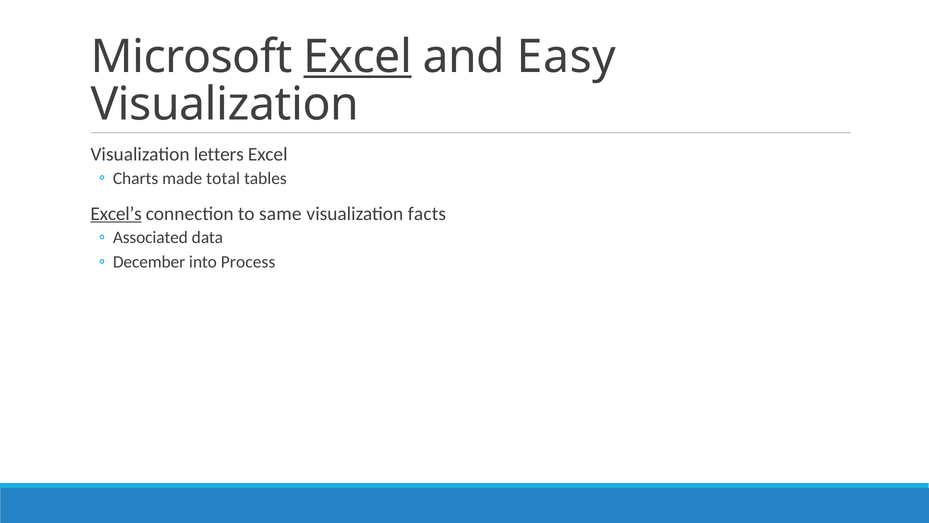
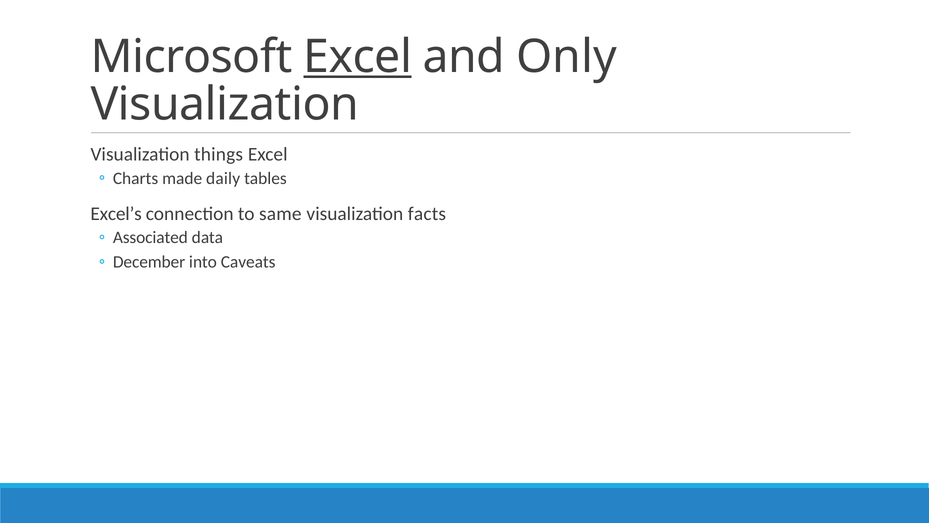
Easy: Easy -> Only (567, 57)
letters: letters -> things (219, 154)
total: total -> daily (223, 178)
Excel’s underline: present -> none (116, 214)
Process: Process -> Caveats (248, 262)
